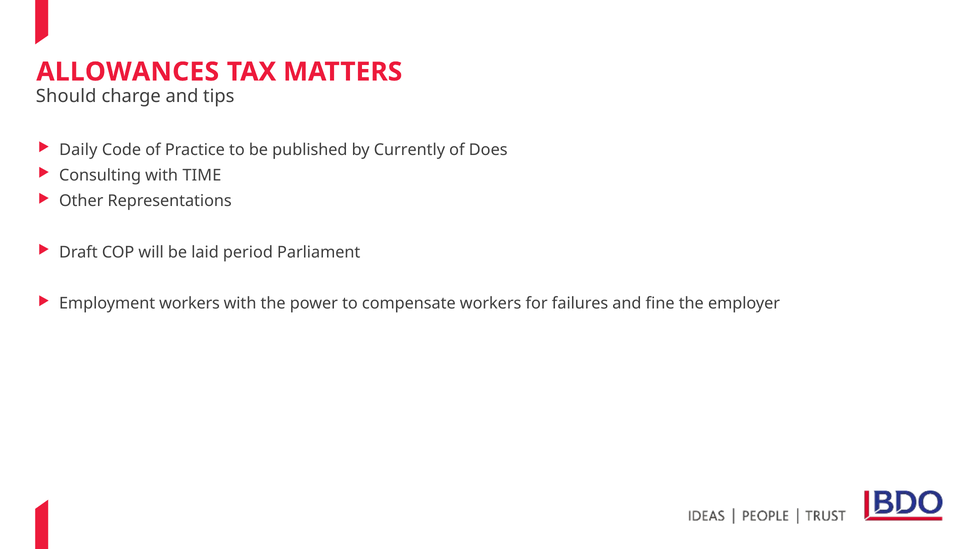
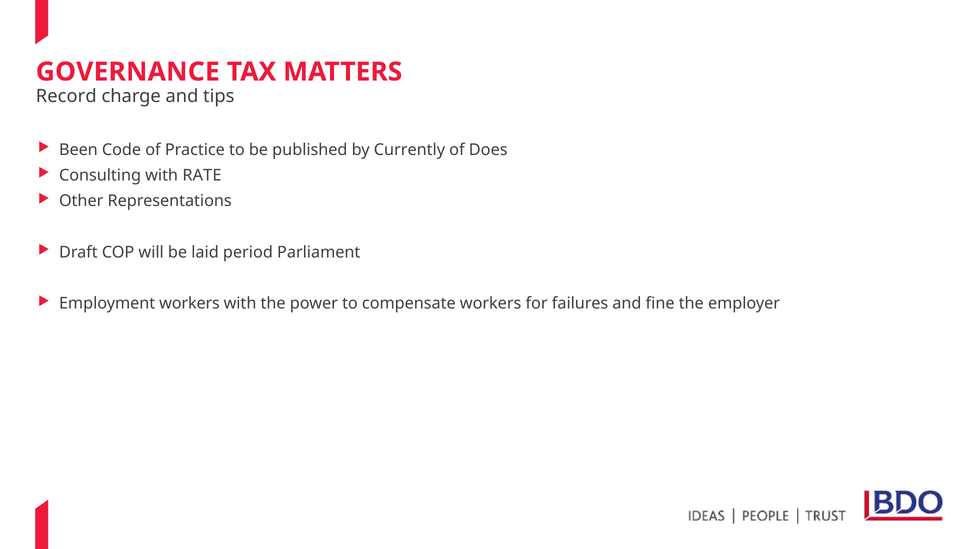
ALLOWANCES: ALLOWANCES -> GOVERNANCE (128, 72)
Should: Should -> Record (66, 96)
Daily: Daily -> Been (78, 150)
TIME: TIME -> RATE (202, 175)
